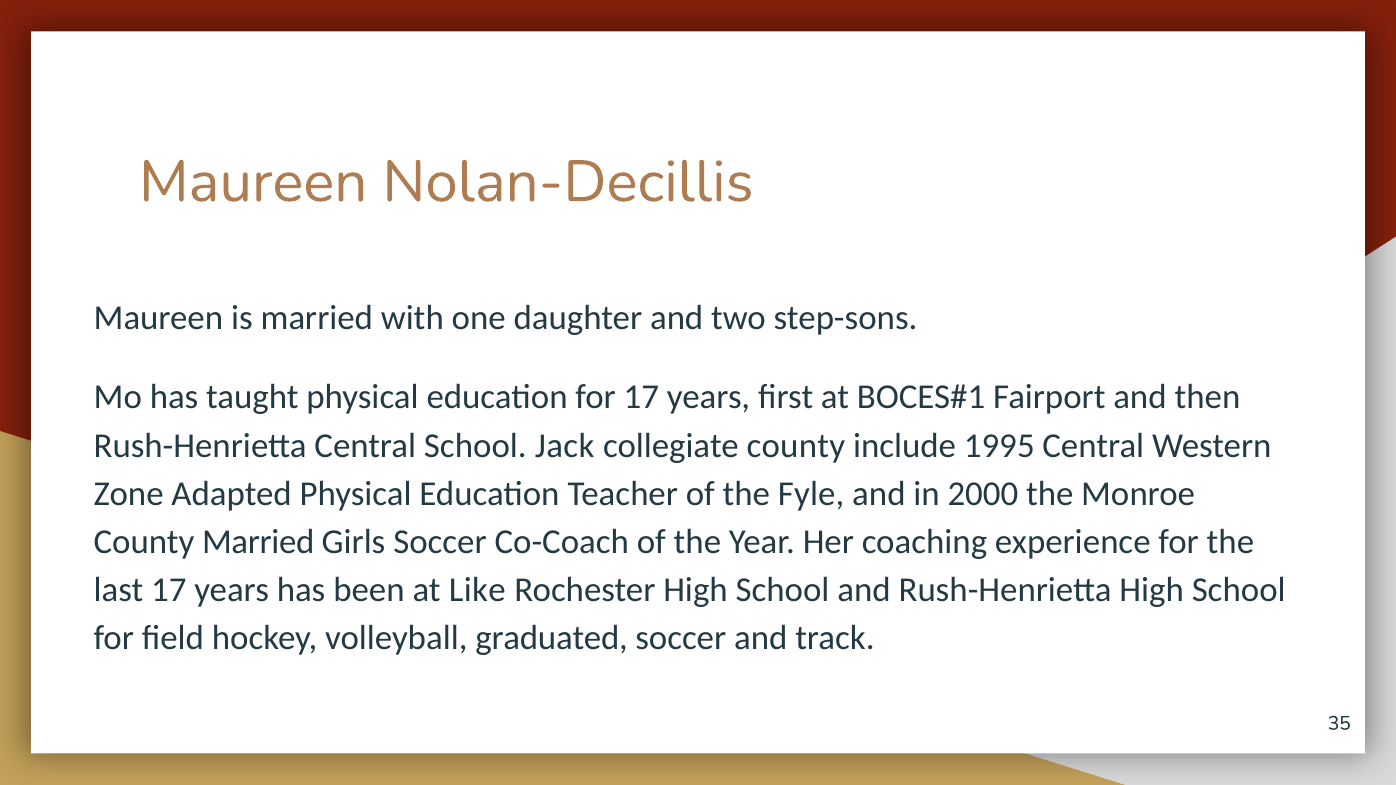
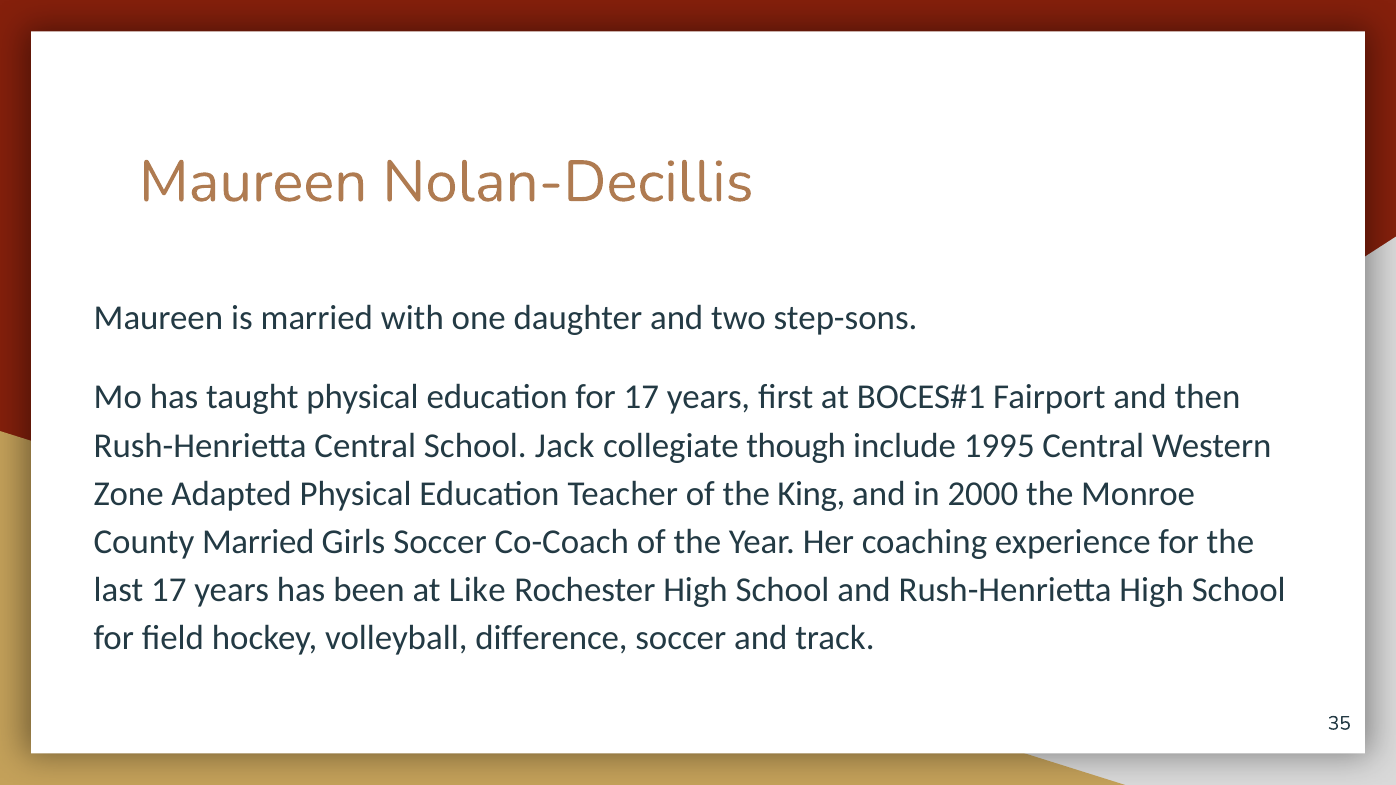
collegiate county: county -> though (796, 446)
Fyle: Fyle -> King (811, 494)
graduated: graduated -> difference (552, 638)
